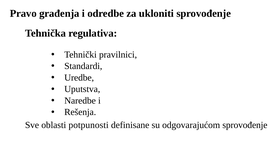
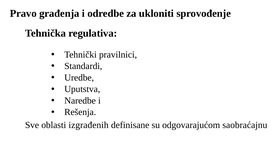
potpunosti: potpunosti -> izgrađenih (89, 125)
odgovarajućom sprovođenje: sprovođenje -> saobraćajnu (245, 125)
